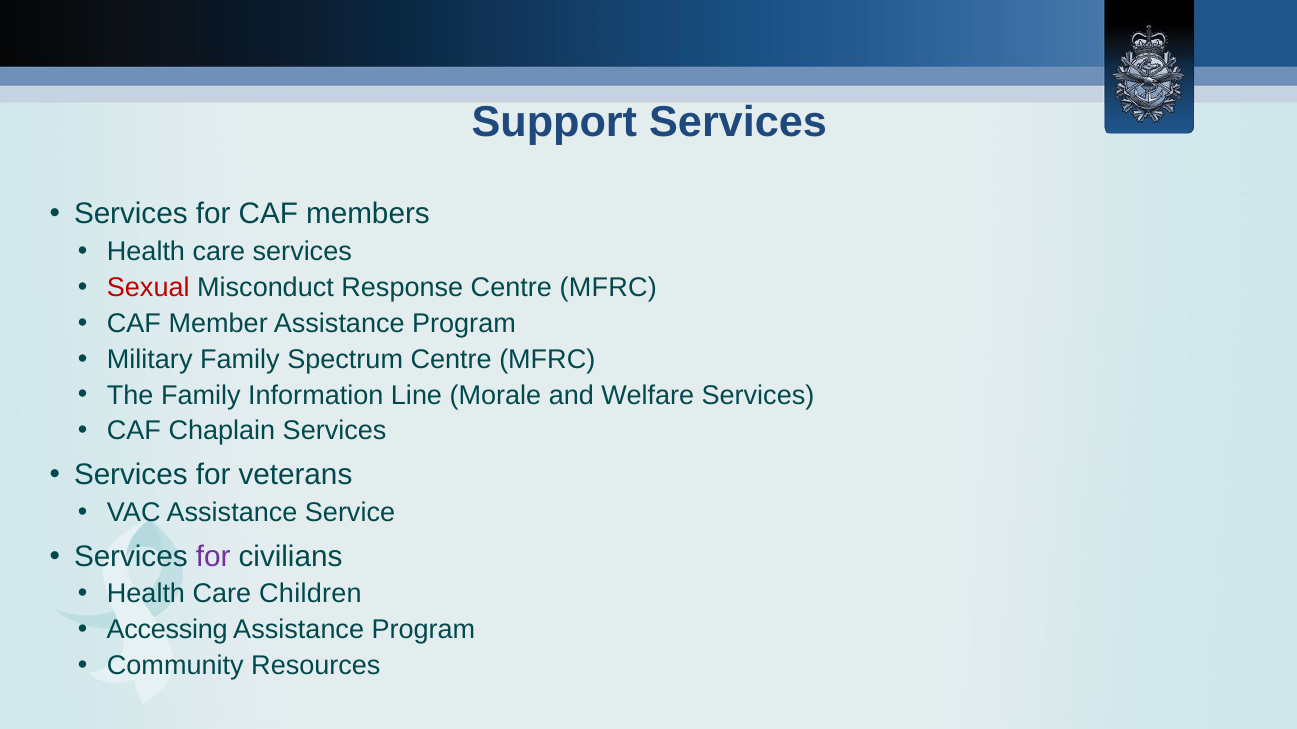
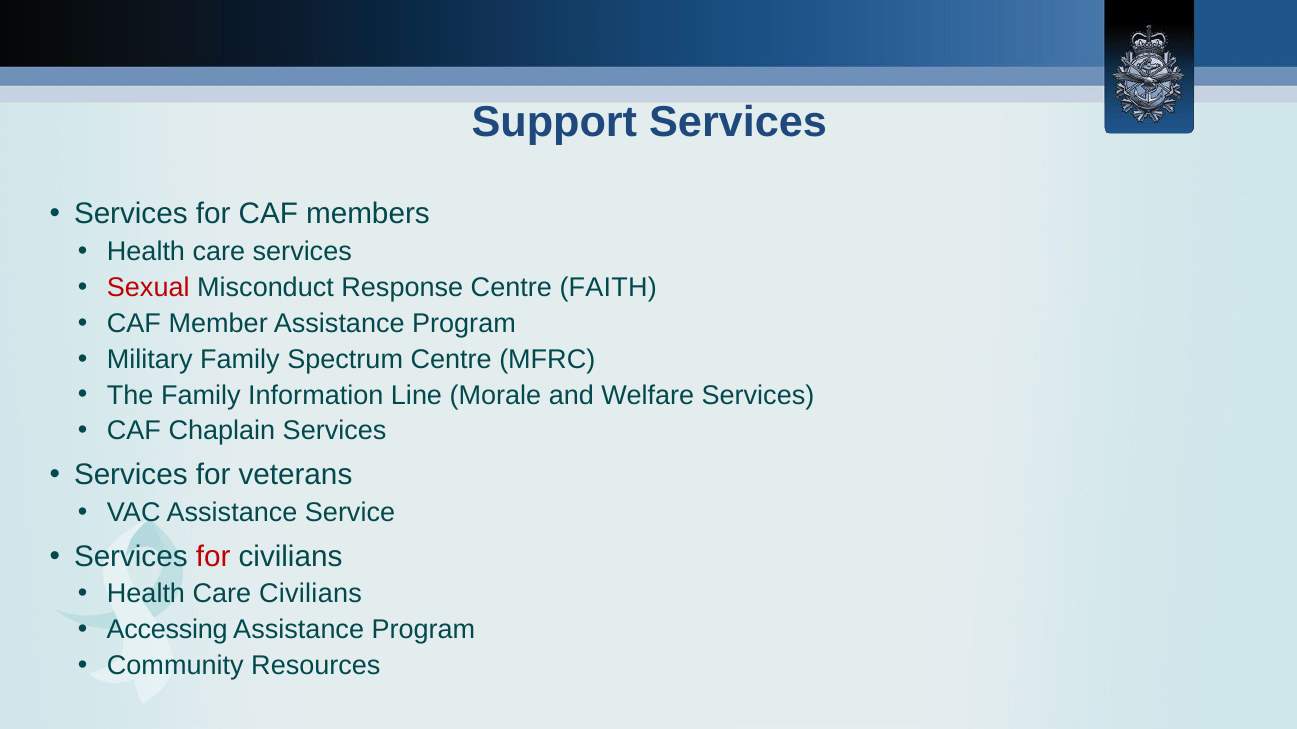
Response Centre MFRC: MFRC -> FAITH (608, 288)
for colour: purple -> red (213, 557)
Care Children: Children -> Civilians (310, 594)
